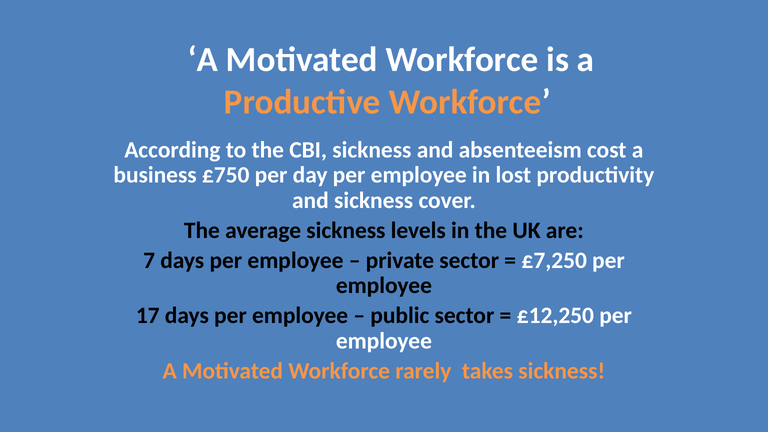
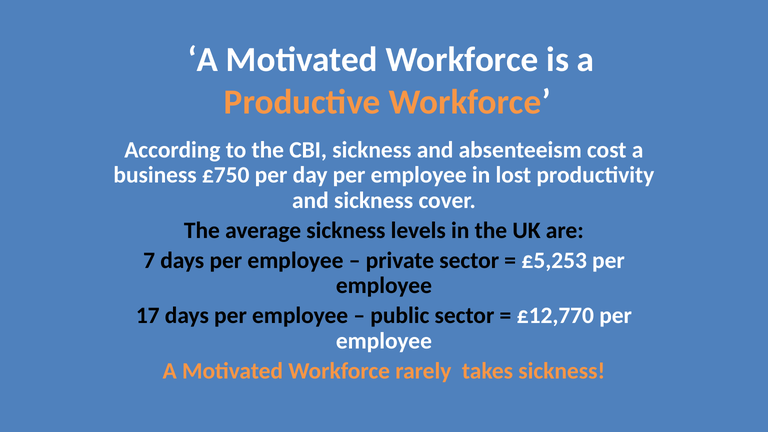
£7,250: £7,250 -> £5,253 (554, 260)
£12,250: £12,250 -> £12,770 (555, 316)
